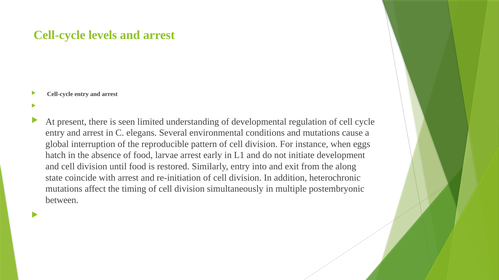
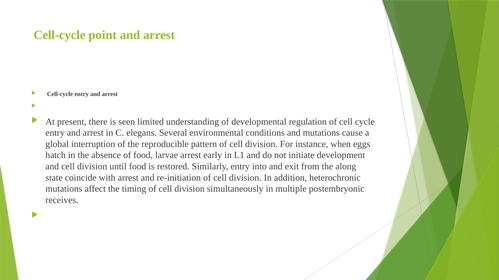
levels: levels -> point (103, 35)
between: between -> receives (62, 201)
